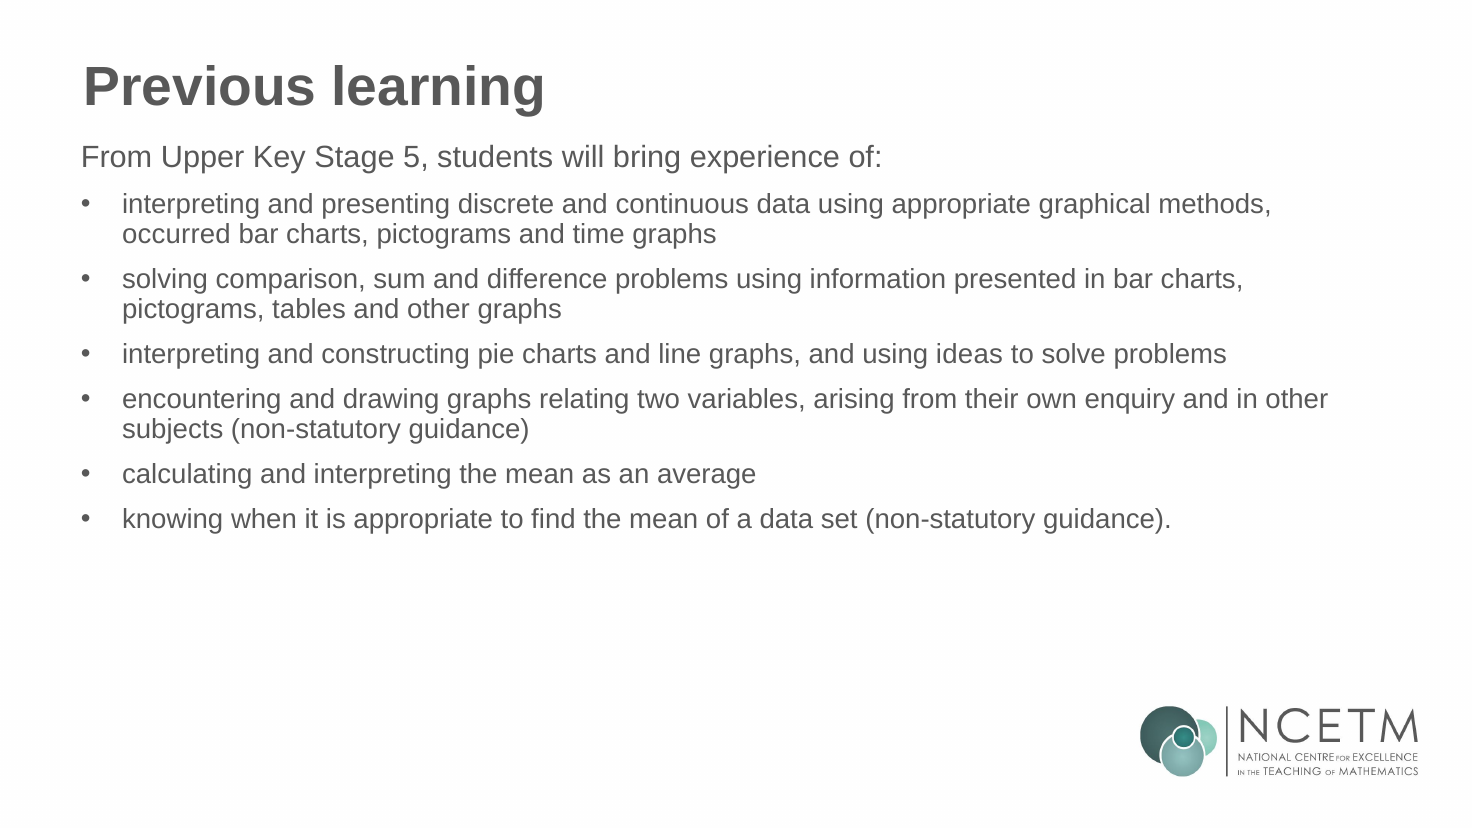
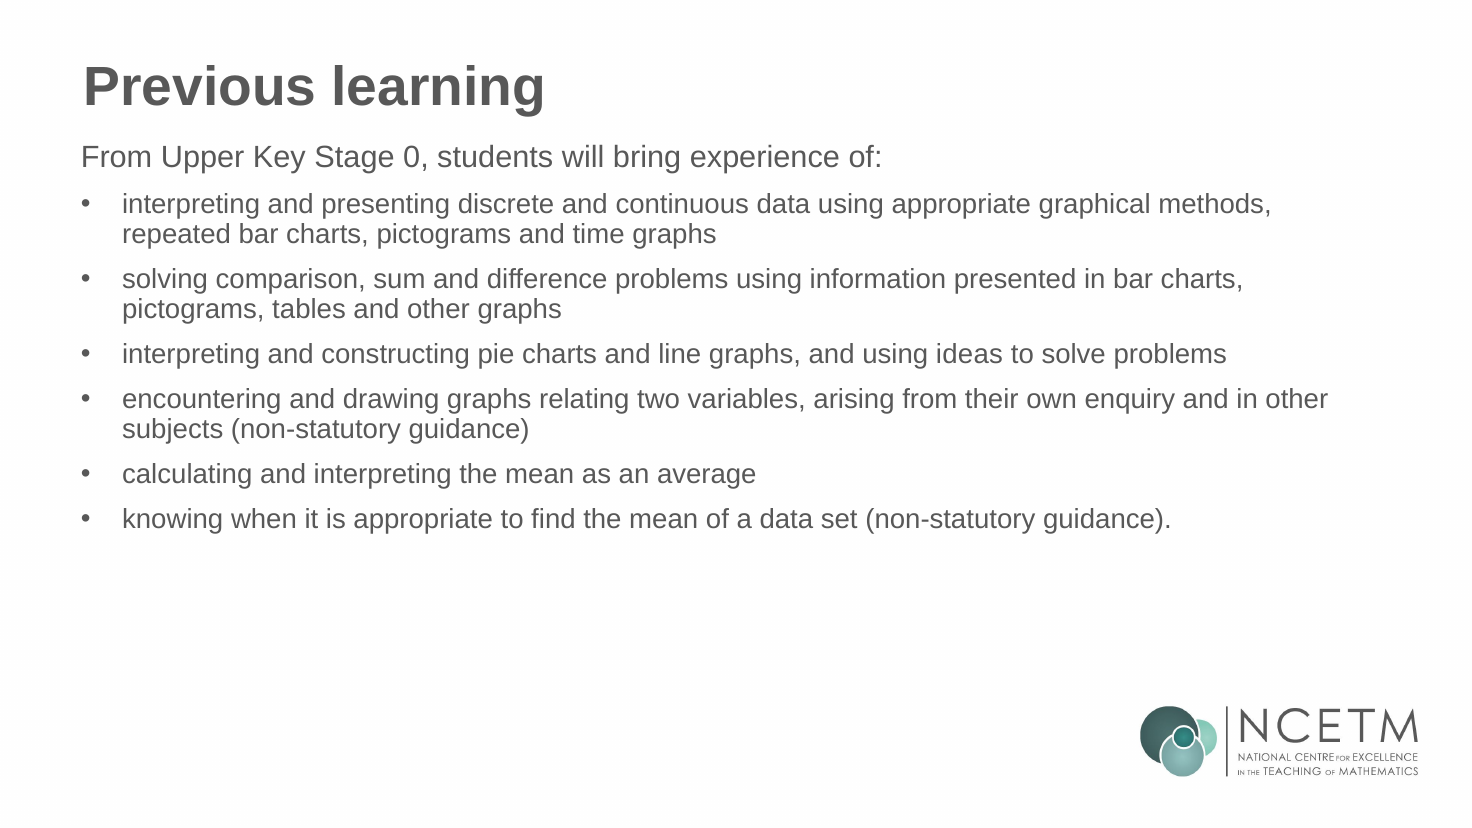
5: 5 -> 0 (416, 158)
occurred: occurred -> repeated (177, 234)
